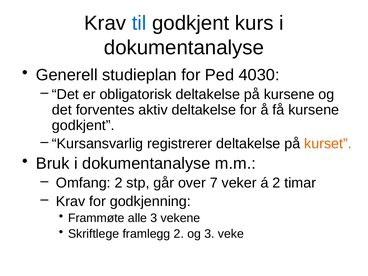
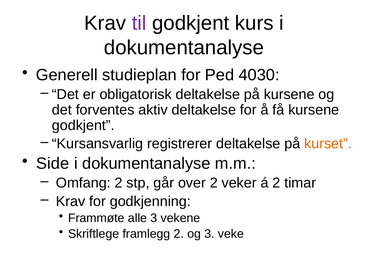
til colour: blue -> purple (139, 23)
Bruk: Bruk -> Side (53, 164)
over 7: 7 -> 2 (214, 183)
